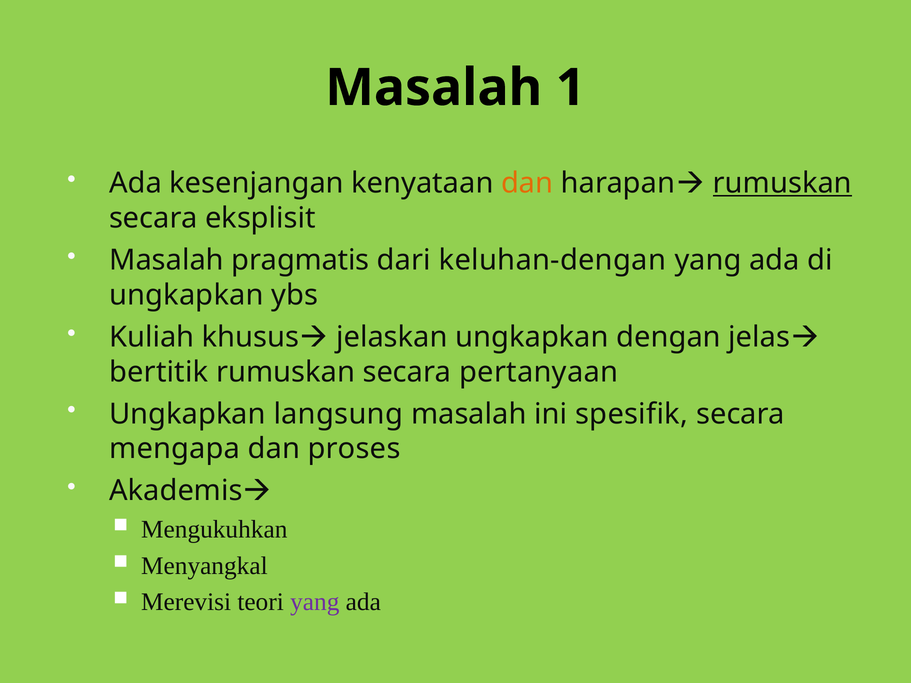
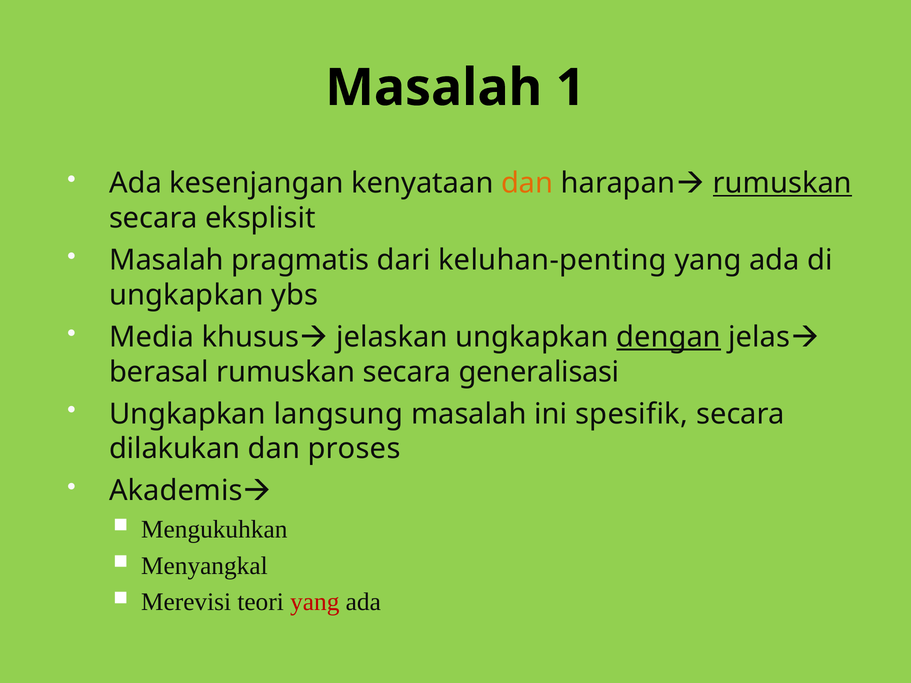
keluhan-dengan: keluhan-dengan -> keluhan-penting (552, 260)
Kuliah: Kuliah -> Media (152, 337)
dengan underline: none -> present (669, 337)
bertitik: bertitik -> berasal (159, 372)
pertanyaan: pertanyaan -> generalisasi (539, 372)
mengapa: mengapa -> dilakukan (175, 449)
yang colour: purple -> red (315, 602)
